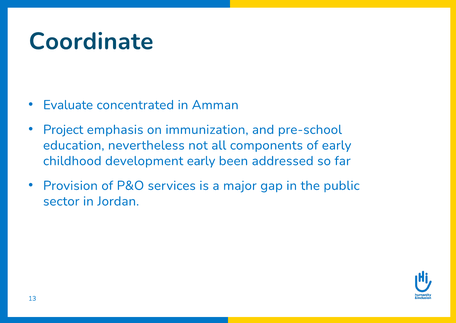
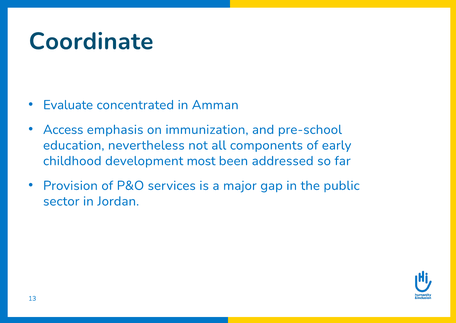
Project: Project -> Access (63, 129)
development early: early -> most (201, 161)
